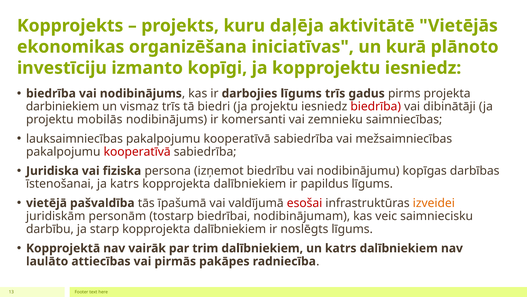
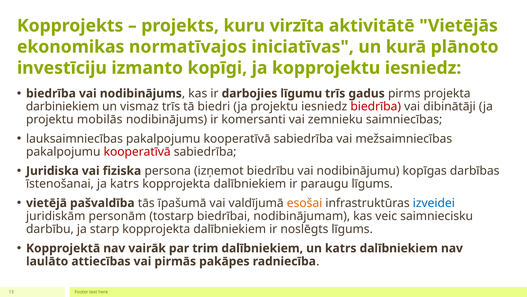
daļēja: daļēja -> virzīta (297, 26)
organizēšana: organizēšana -> normatīvajos (188, 47)
darbojies līgums: līgums -> līgumu (301, 93)
papildus: papildus -> paraugu (325, 184)
esošai colour: red -> orange (305, 203)
izveidei colour: orange -> blue (434, 203)
